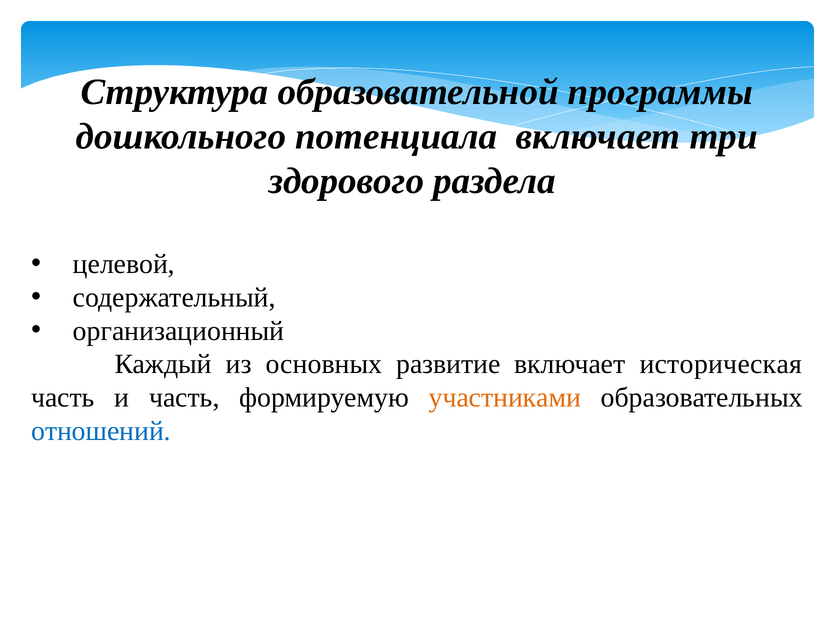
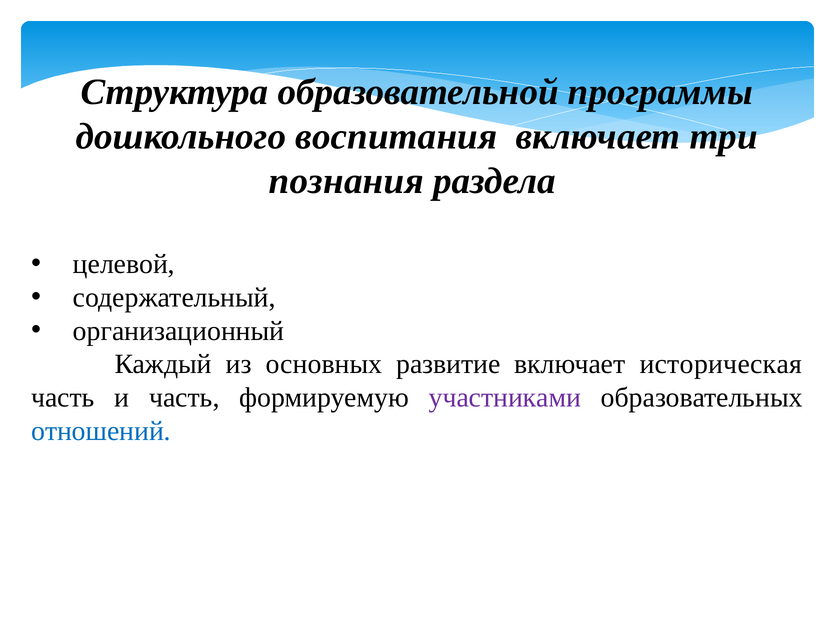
потенциала: потенциала -> воспитания (396, 137)
здорового: здорового -> познания (346, 181)
участниками colour: orange -> purple (505, 397)
